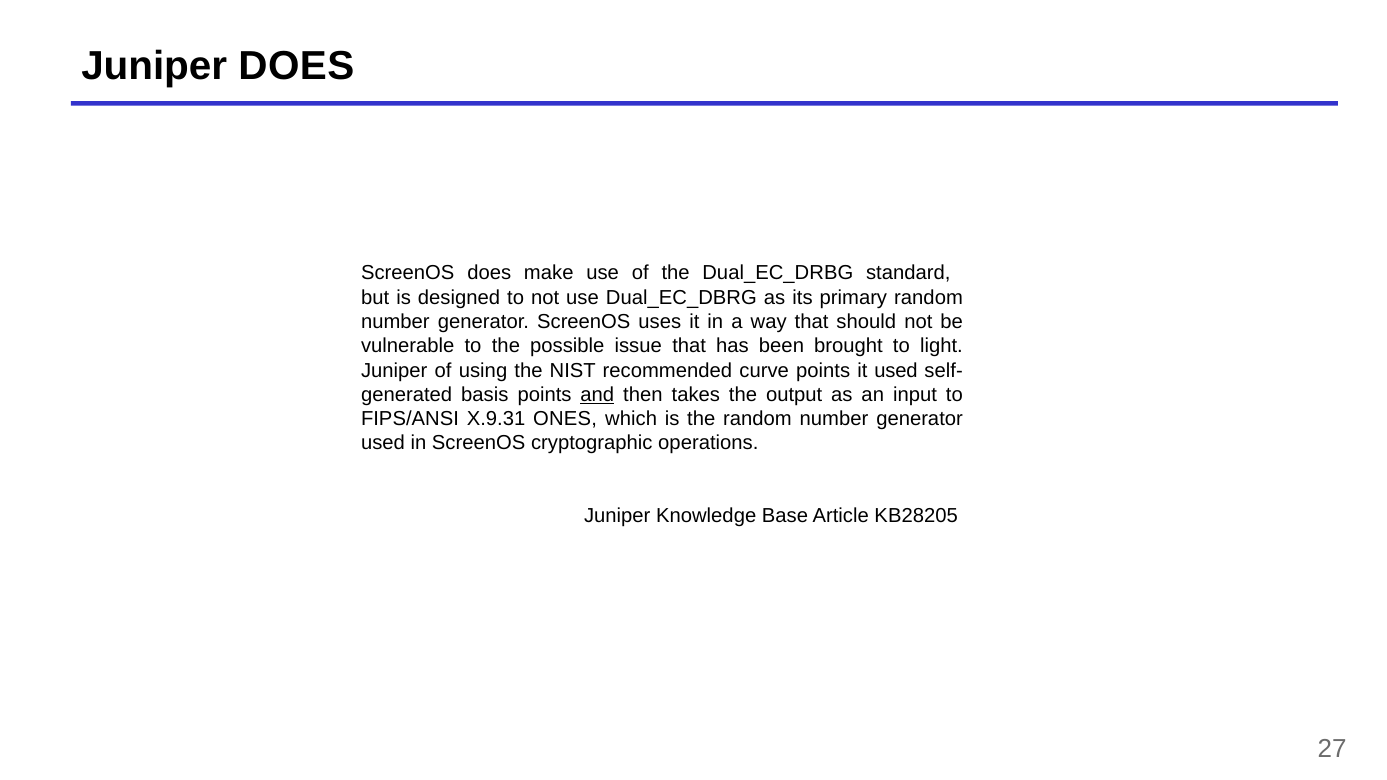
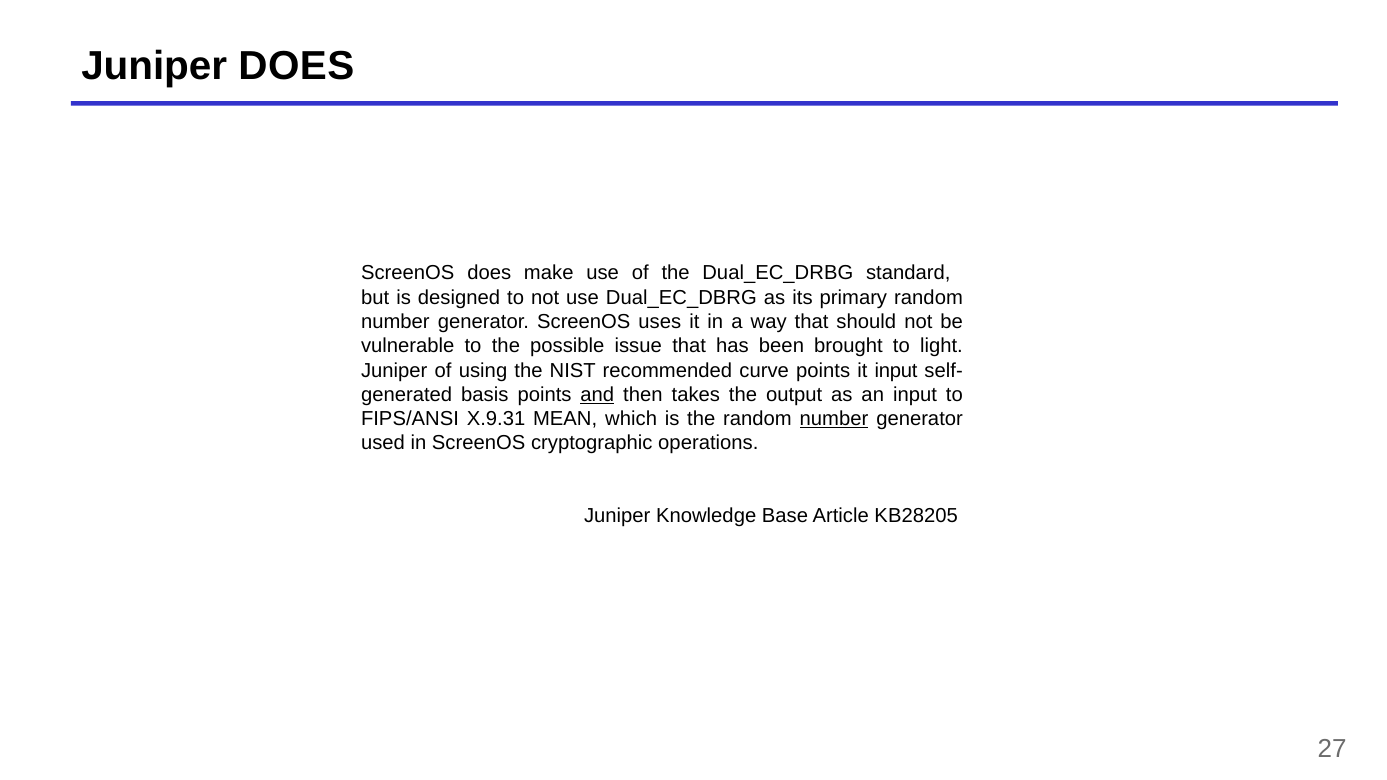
it used: used -> input (896, 370)
ONES: ONES -> MEAN (565, 419)
number underline: none -> present (834, 419)
